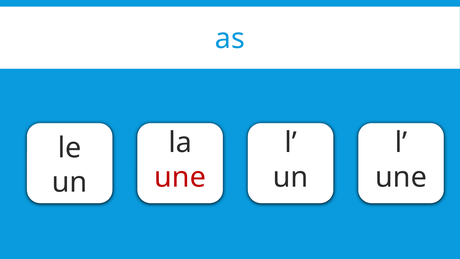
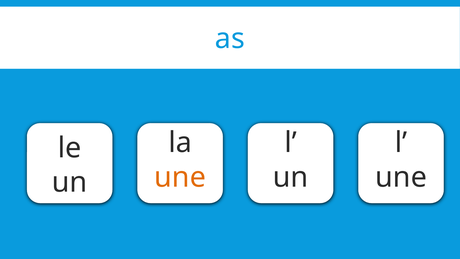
une colour: red -> orange (180, 177)
